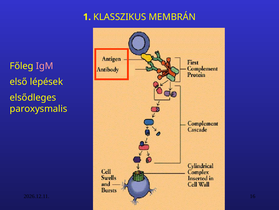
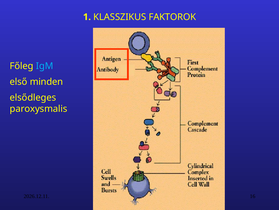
MEMBRÁN: MEMBRÁN -> FAKTOROK (172, 17)
IgM colour: pink -> light blue (45, 66)
lépések: lépések -> minden (46, 82)
